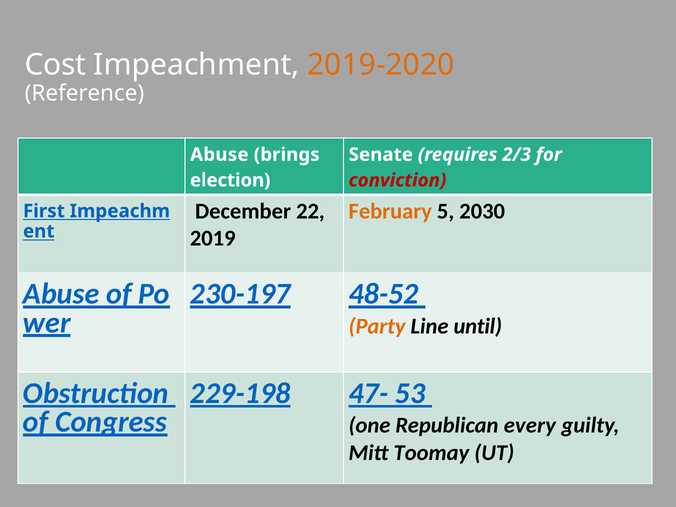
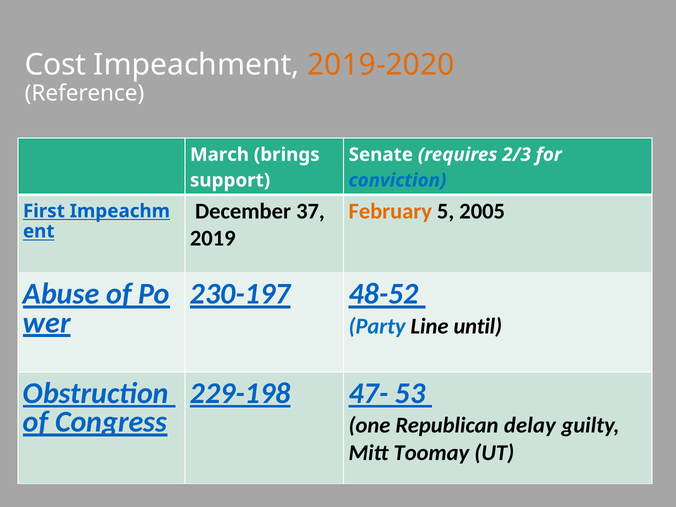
Abuse: Abuse -> March (219, 155)
election: election -> support (230, 180)
conviction colour: red -> blue (397, 180)
22: 22 -> 37 (310, 211)
2030: 2030 -> 2005 (482, 211)
Party colour: orange -> blue (377, 326)
every: every -> delay (530, 425)
